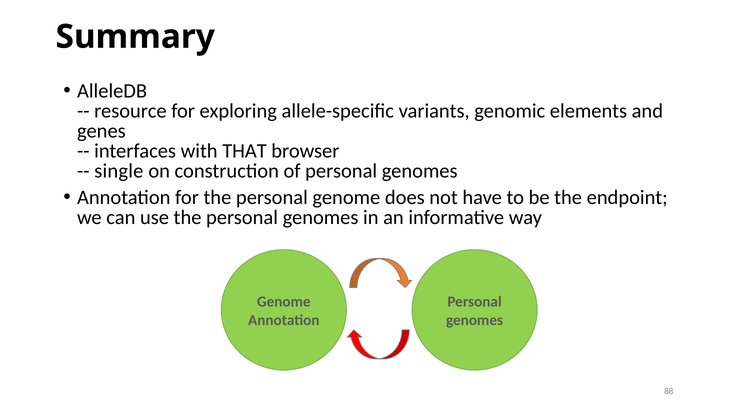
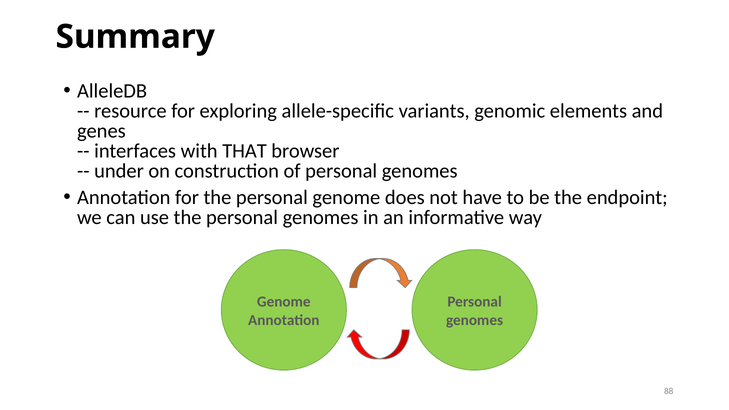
single: single -> under (119, 171)
